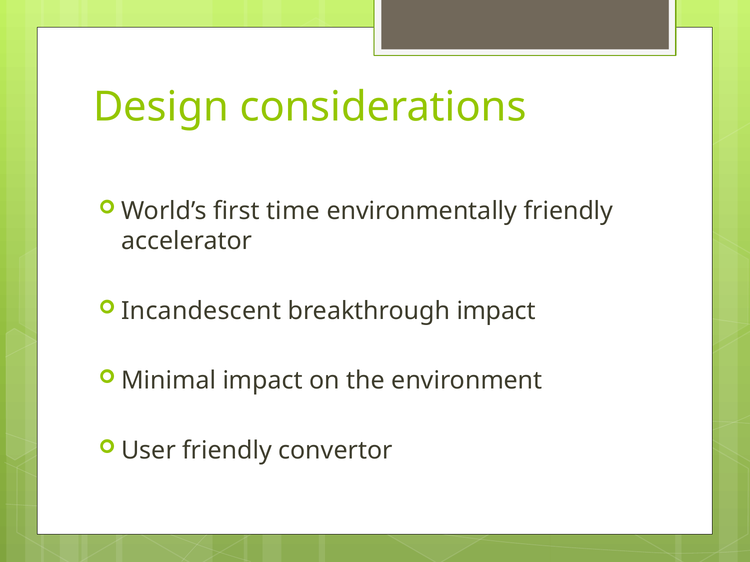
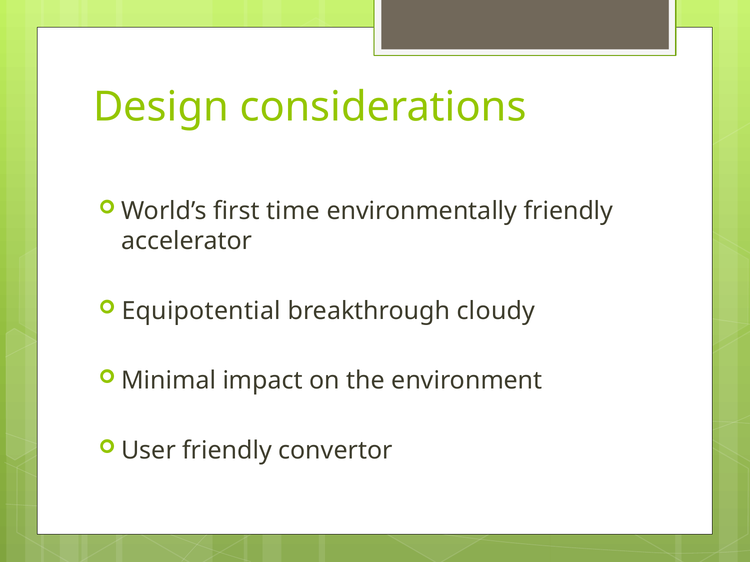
Incandescent: Incandescent -> Equipotential (201, 311)
breakthrough impact: impact -> cloudy (496, 311)
